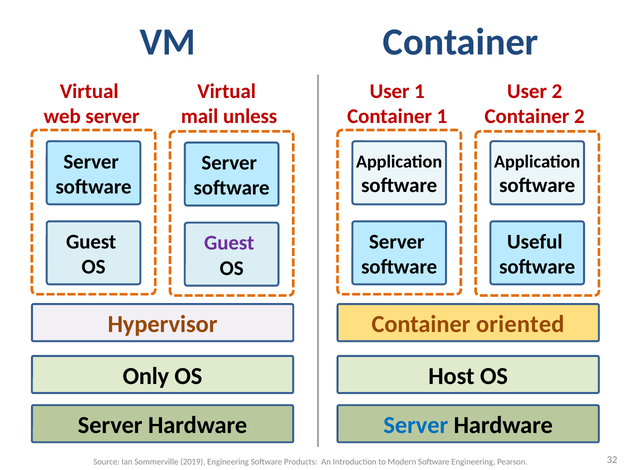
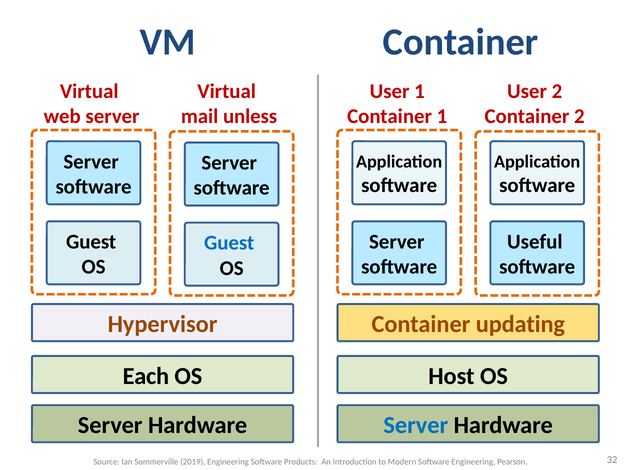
Guest colour: purple -> blue (229, 243)
oriented: oriented -> updating (520, 324)
Only: Only -> Each (146, 376)
